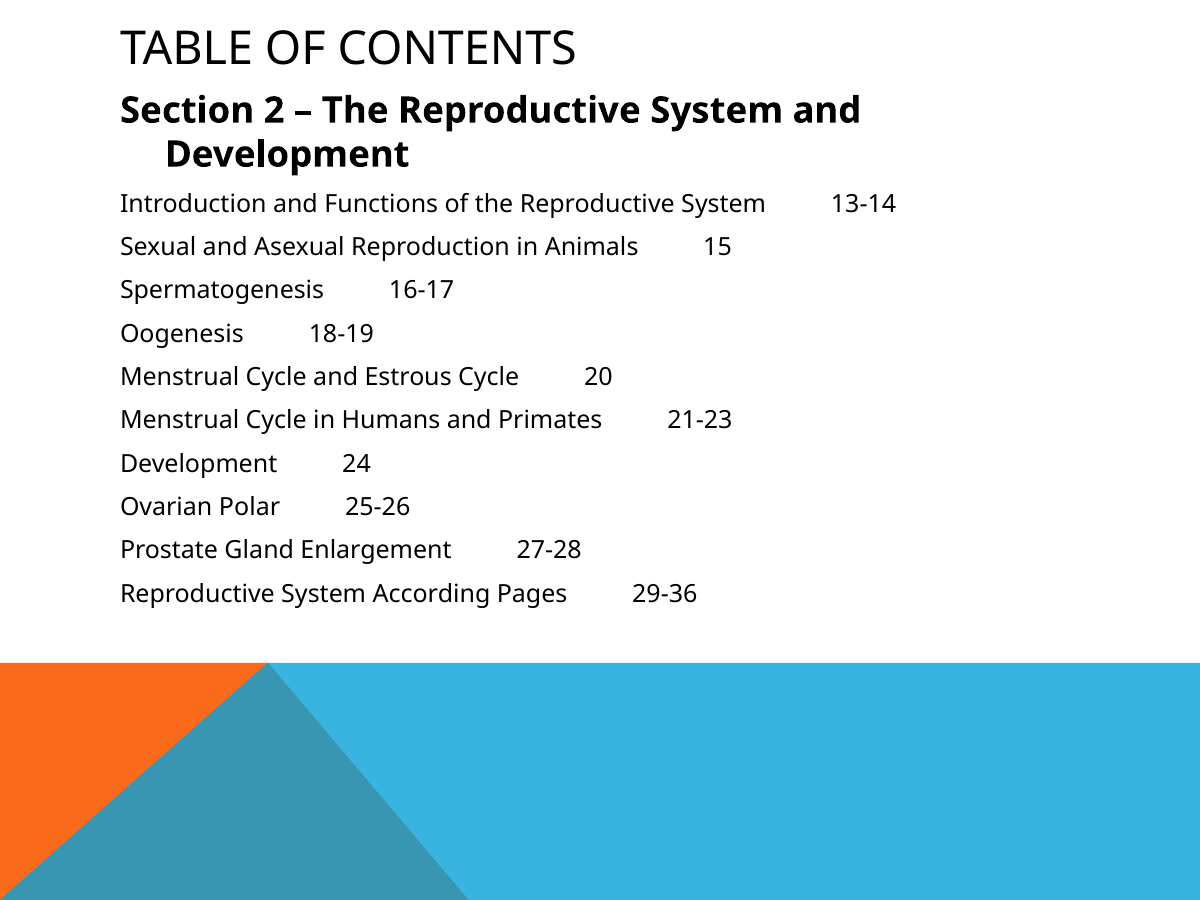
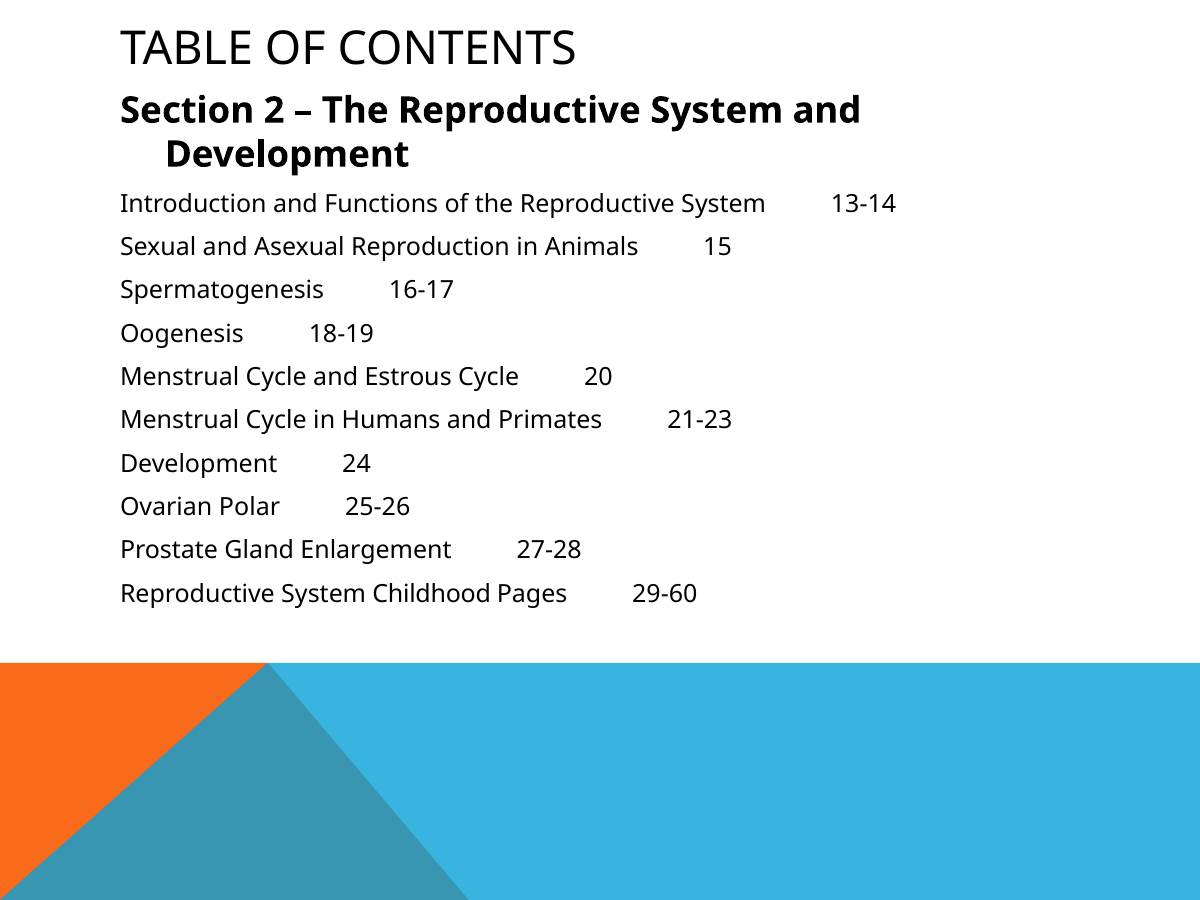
According: According -> Childhood (432, 594)
29-36: 29-36 -> 29-60 (665, 594)
